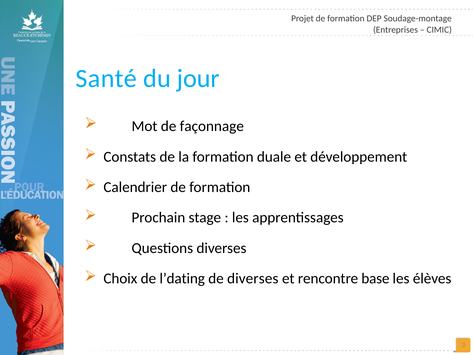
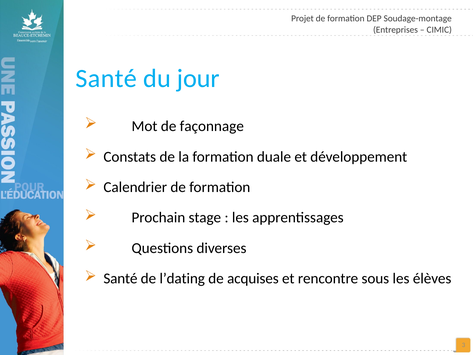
Choix: Choix -> Santé (120, 278)
de diverses: diverses -> acquises (253, 278)
base: base -> sous (375, 278)
